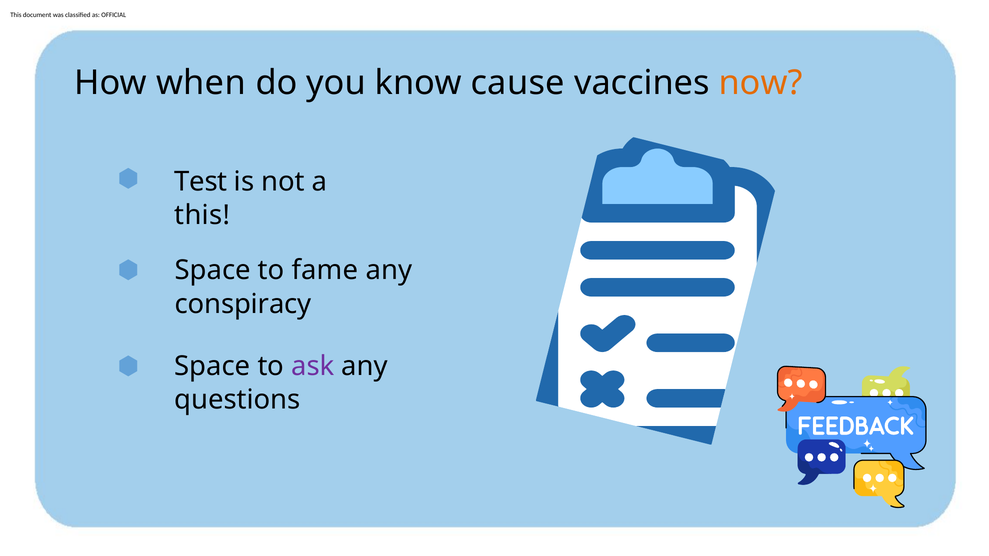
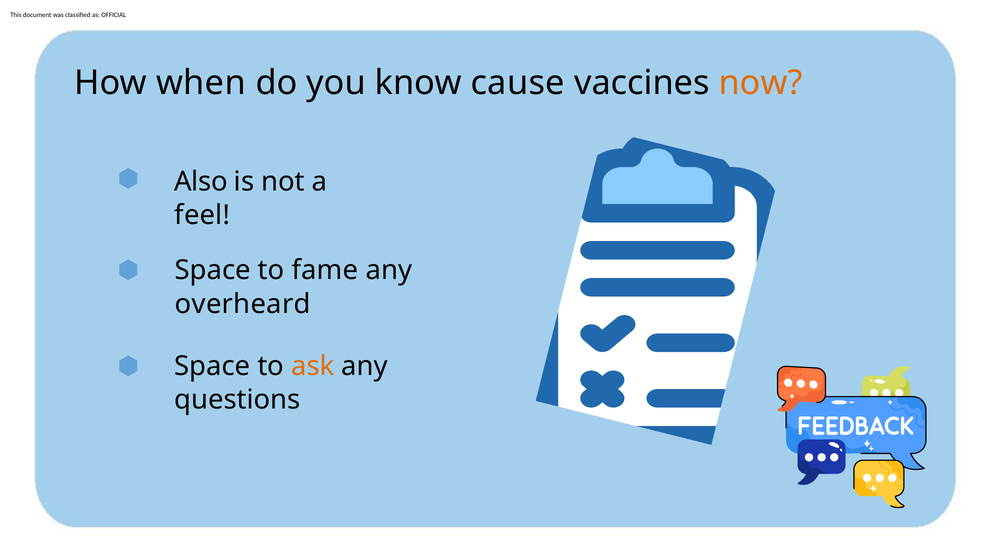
Test: Test -> Also (201, 182)
this: this -> feel (202, 215)
conspiracy: conspiracy -> overheard (243, 304)
ask colour: purple -> orange (313, 366)
